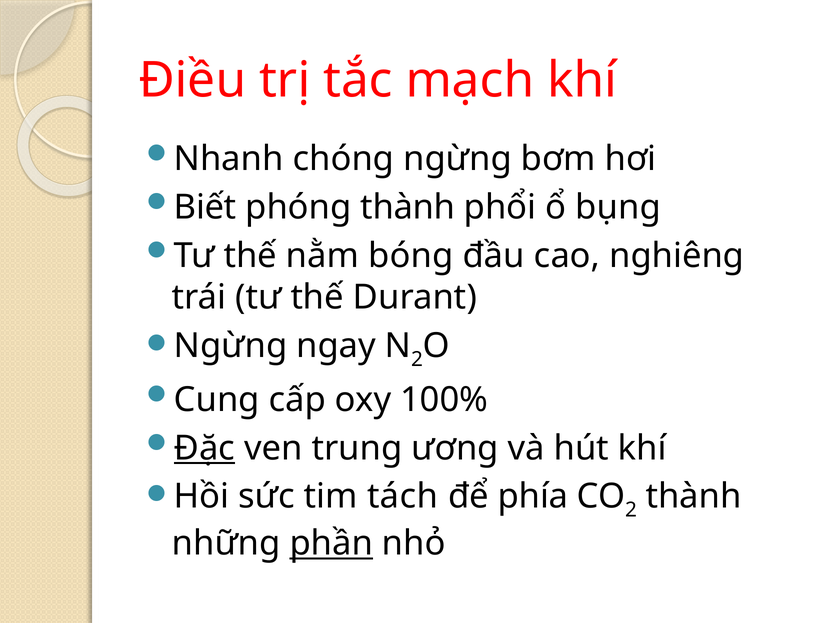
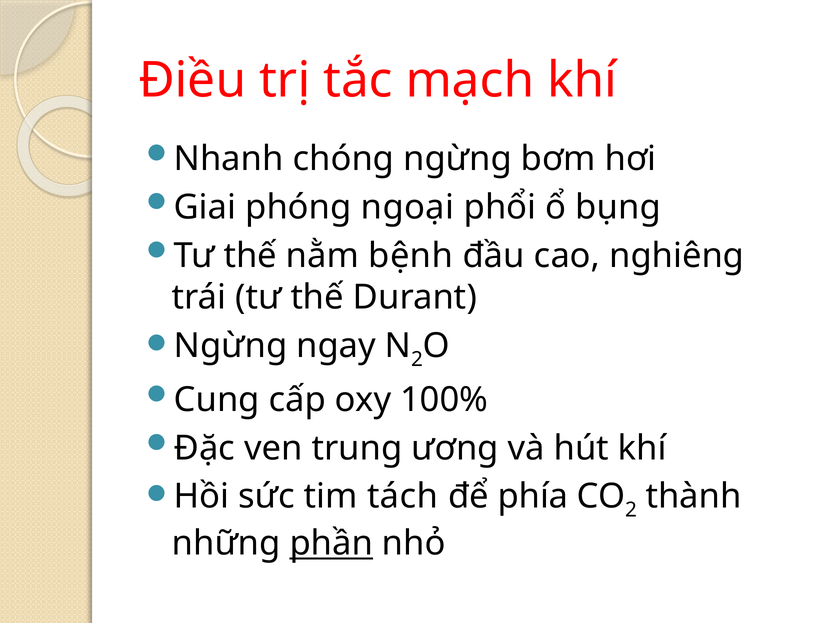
Biết: Biết -> Giai (205, 207)
phóng thành: thành -> ngoại (408, 207)
bóng: bóng -> bệnh (411, 256)
Đặc underline: present -> none (204, 448)
